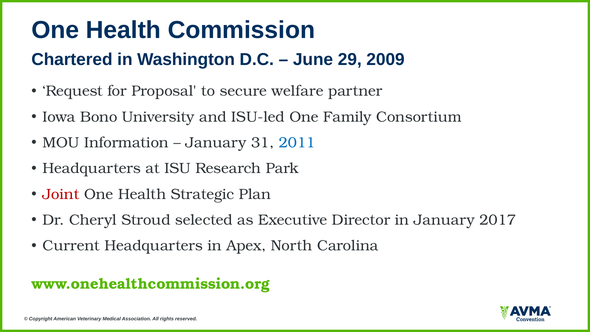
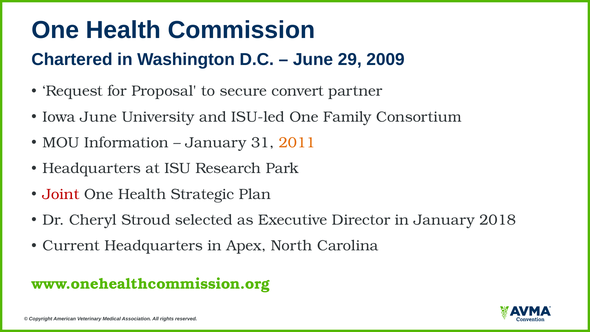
welfare: welfare -> convert (298, 91)
Iowa Bono: Bono -> June (99, 117)
2011 colour: blue -> orange (297, 143)
2017: 2017 -> 2018 (498, 220)
